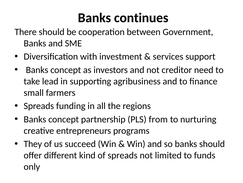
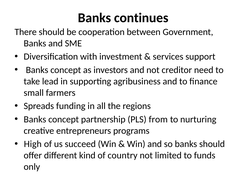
They: They -> High (33, 143)
of spreads: spreads -> country (123, 155)
